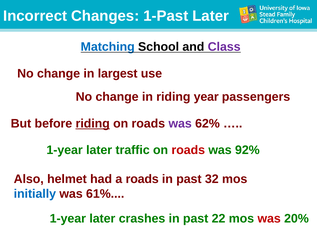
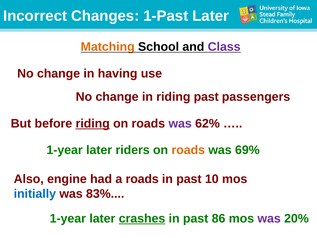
Matching colour: blue -> orange (108, 47)
largest: largest -> having (118, 74)
riding year: year -> past (206, 97)
traffic: traffic -> riders (133, 150)
roads colour: red -> orange (188, 150)
92%: 92% -> 69% (247, 150)
helmet: helmet -> engine (67, 179)
32: 32 -> 10 (212, 179)
61%: 61% -> 83% (105, 194)
crashes underline: none -> present (142, 218)
22: 22 -> 86 (219, 218)
was colour: red -> purple (269, 218)
